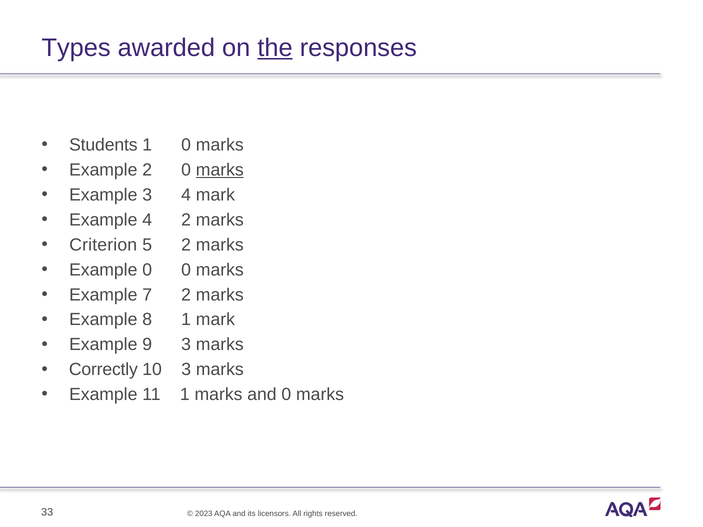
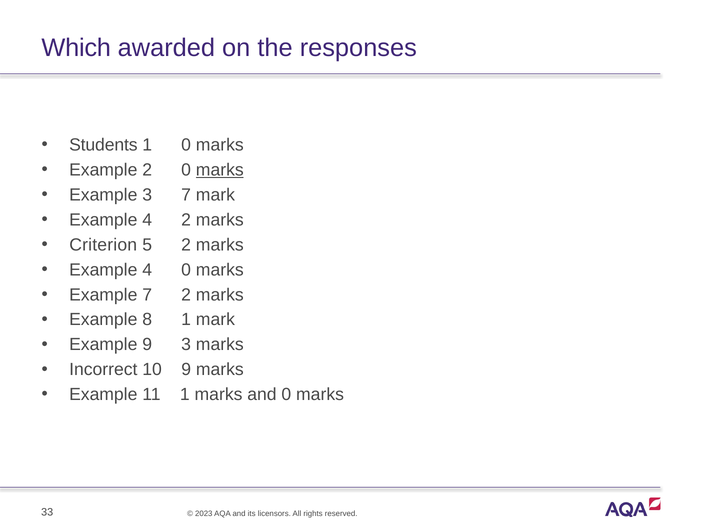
Types: Types -> Which (76, 48)
the underline: present -> none (275, 48)
3 4: 4 -> 7 (186, 195)
0: 0 -> 4 (147, 270)
Correctly: Correctly -> Incorrect (103, 370)
10 3: 3 -> 9 (186, 370)
